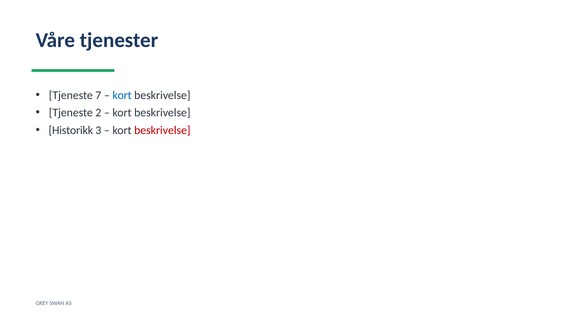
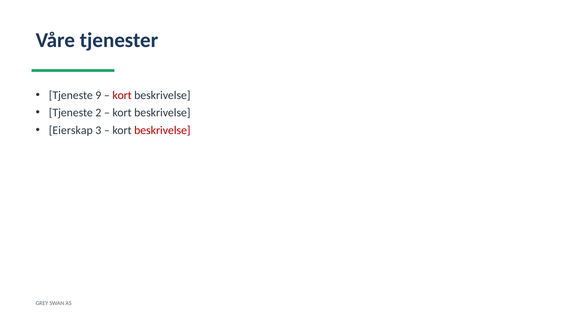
7: 7 -> 9 (98, 95)
kort colour: blue -> red (122, 95)
Historikk: Historikk -> Eierskap (71, 130)
